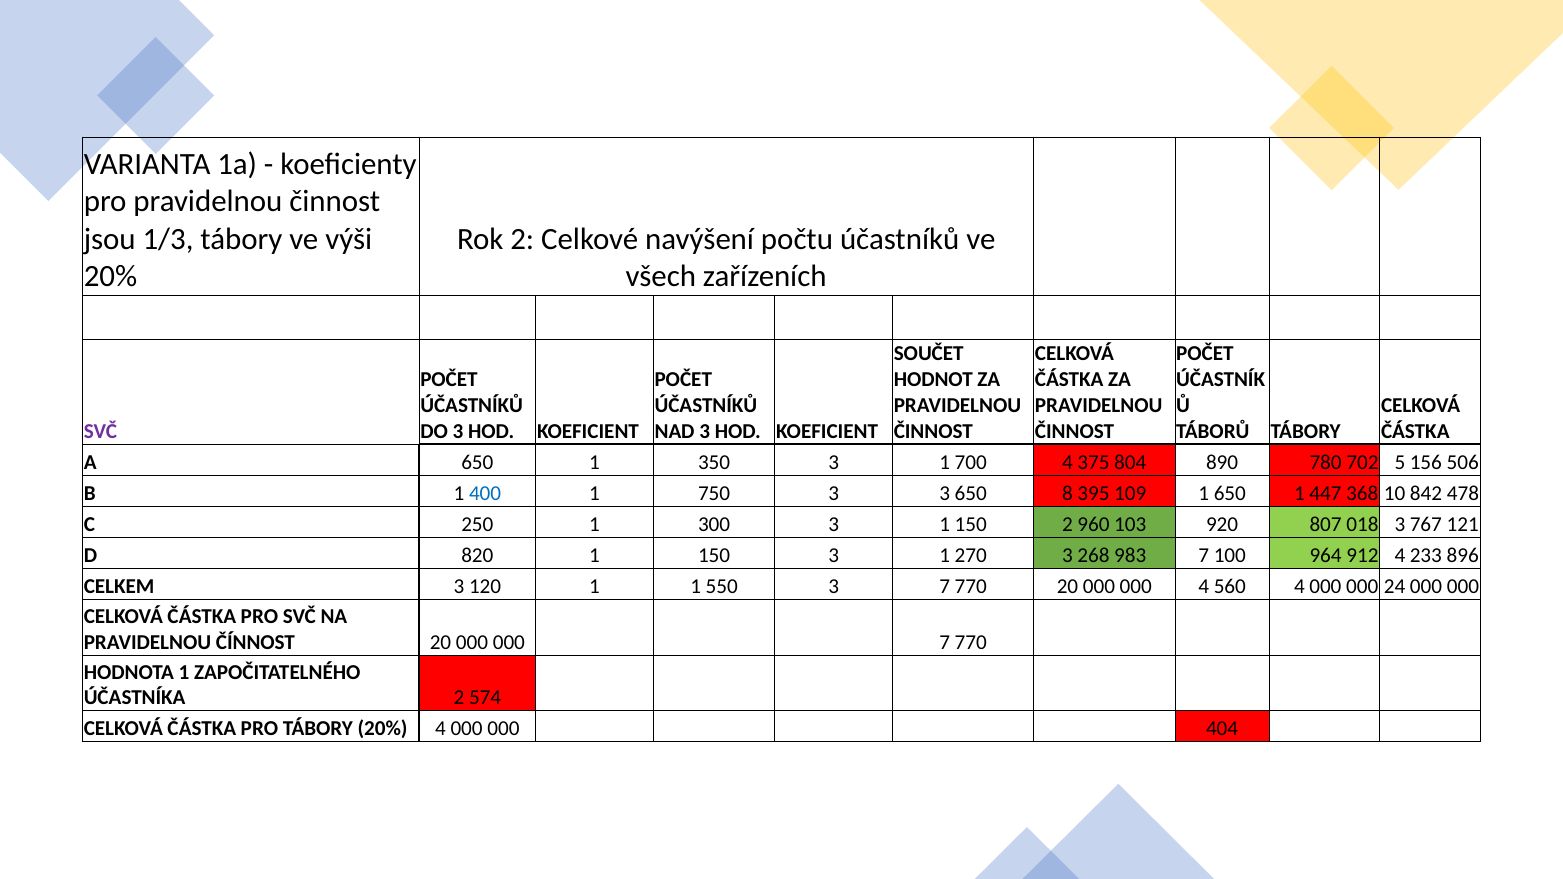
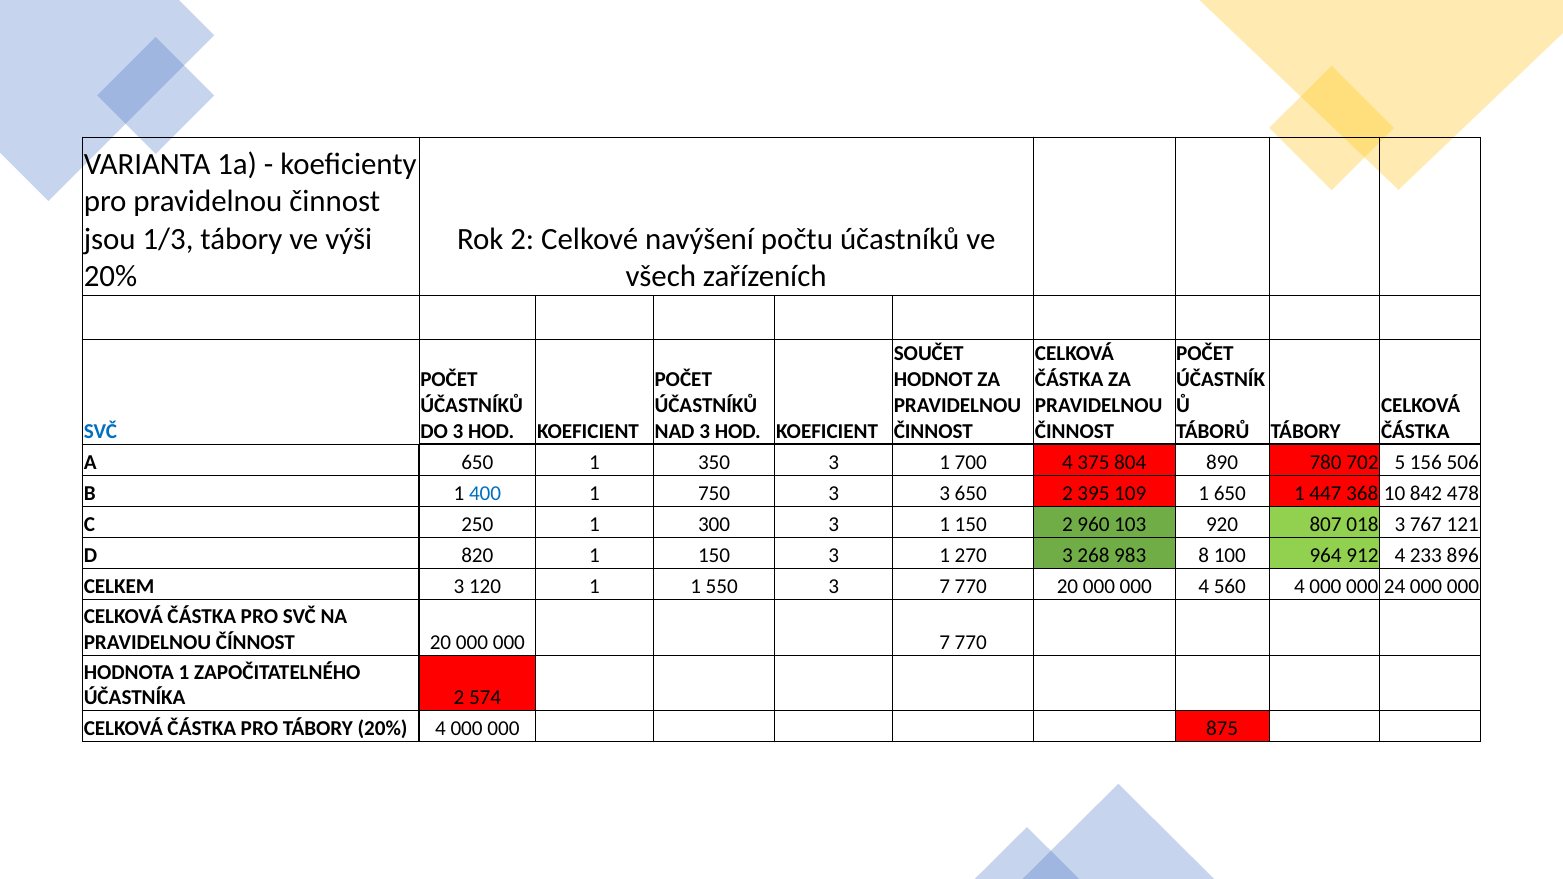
SVČ colour: purple -> blue (100, 431)
650 8: 8 -> 2 (1067, 494)
983 7: 7 -> 8 (1204, 556)
404: 404 -> 875 (1222, 729)
